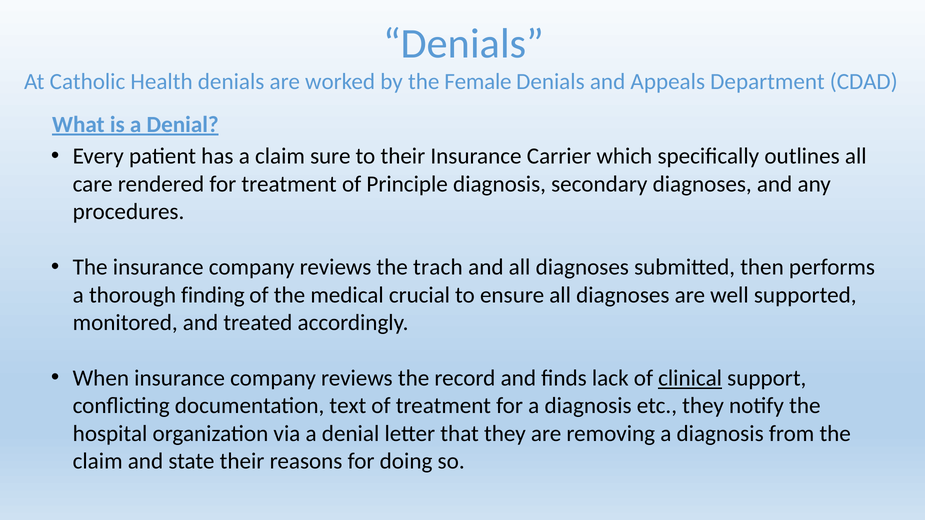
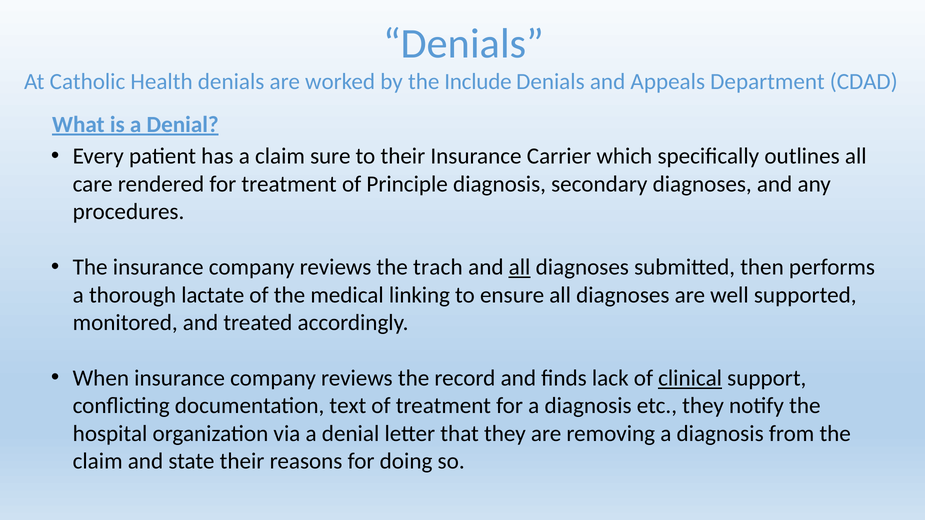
Female: Female -> Include (478, 82)
all underline: none -> present (520, 267)
finding: finding -> lactate (213, 295)
crucial: crucial -> linking (419, 295)
